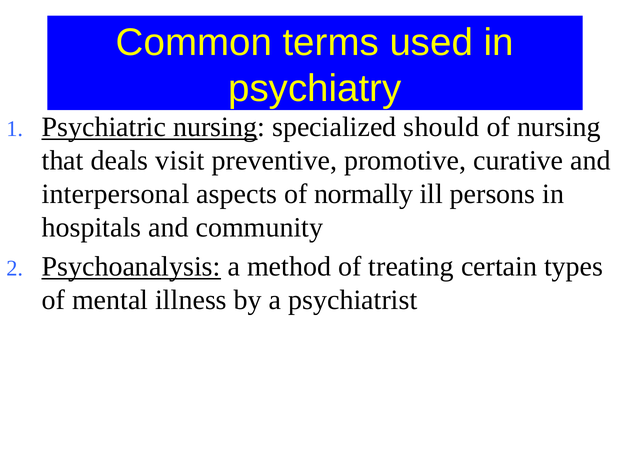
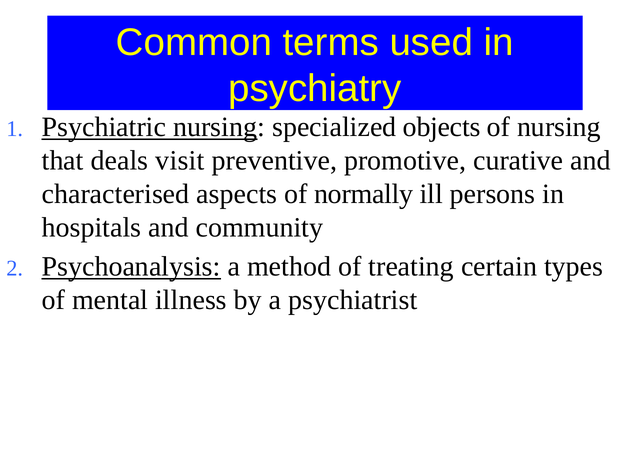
should: should -> objects (442, 127)
interpersonal: interpersonal -> characterised (116, 194)
